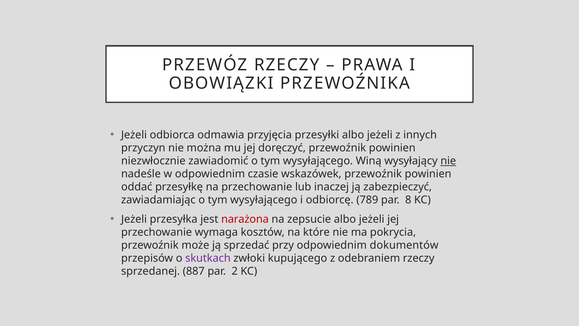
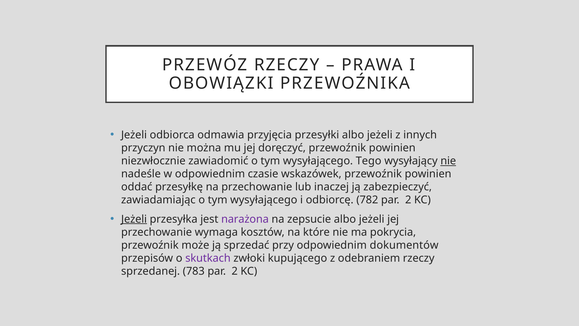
Winą: Winą -> Tego (369, 161)
789: 789 -> 782 (367, 200)
8: 8 -> 2 (408, 200)
Jeżeli underline: none -> present (134, 219)
narażona colour: red -> purple (245, 219)
887: 887 -> 783 (194, 271)
